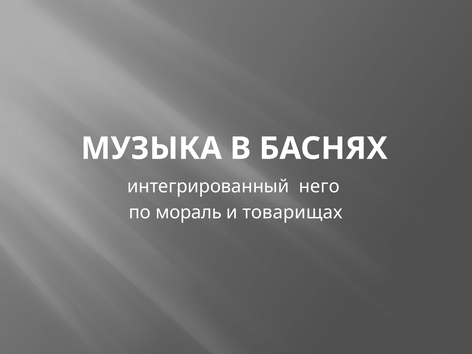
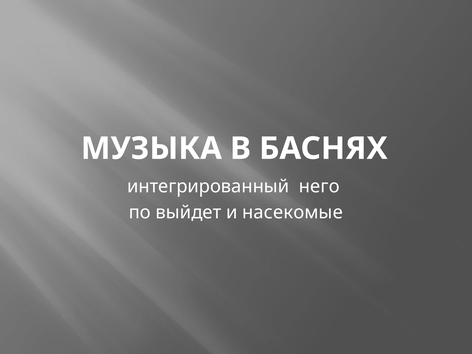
мораль: мораль -> выйдет (188, 212)
товарищах: товарищах -> насекомые (293, 212)
